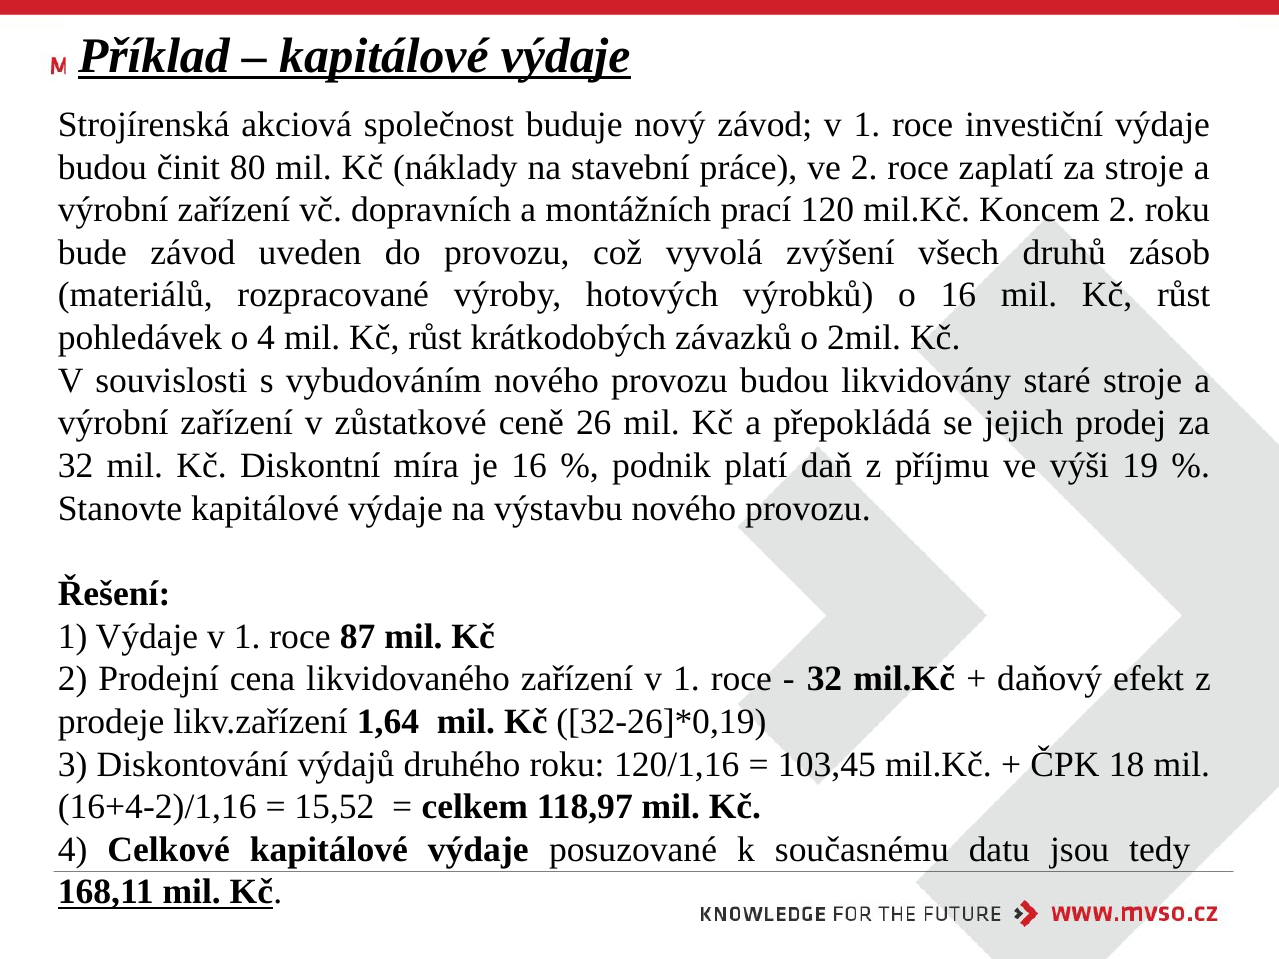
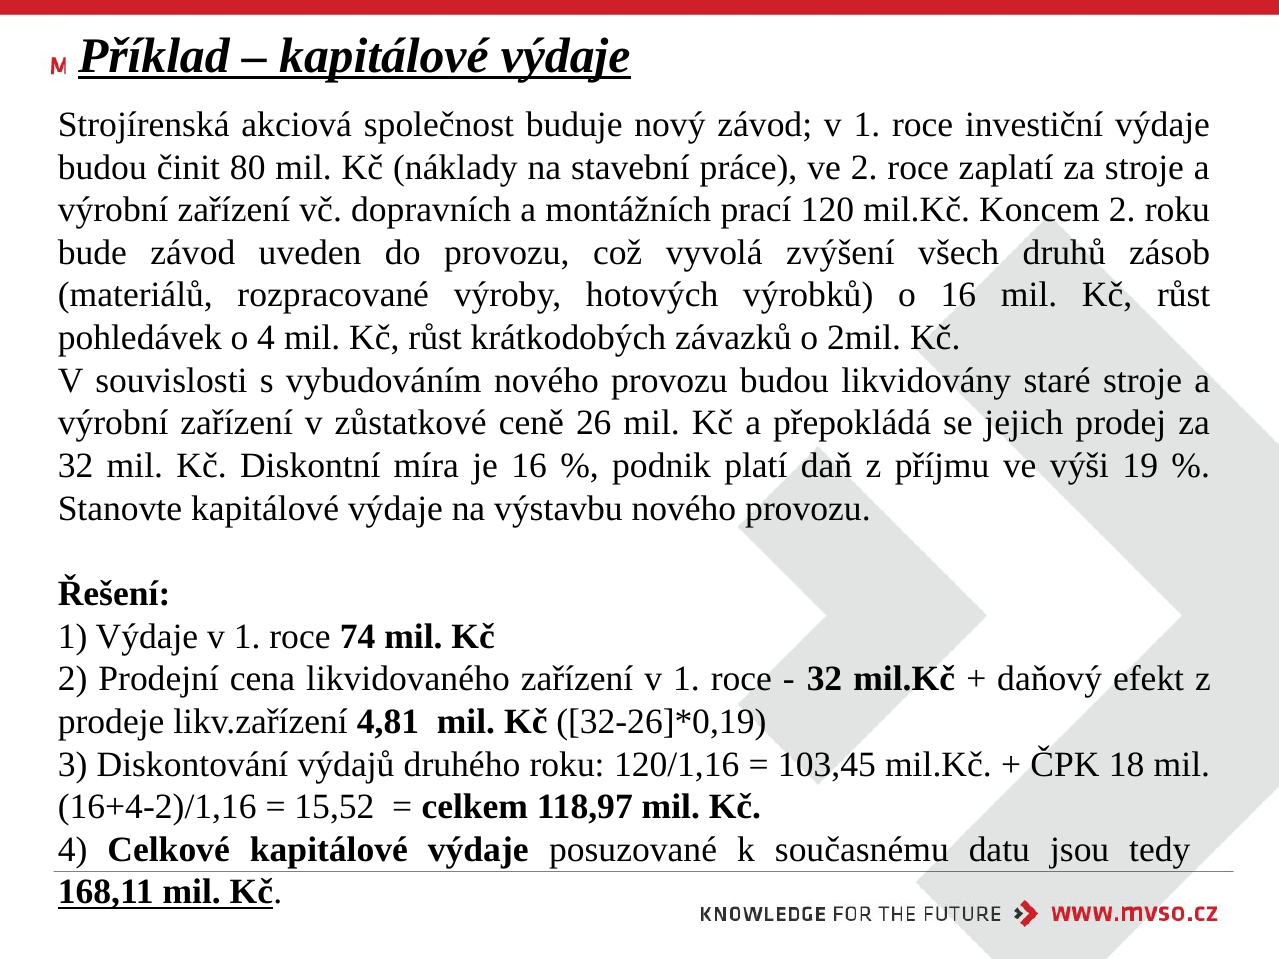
87: 87 -> 74 (358, 637)
1,64: 1,64 -> 4,81 (388, 722)
